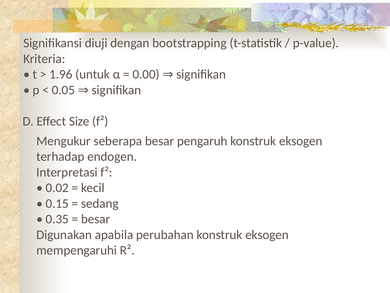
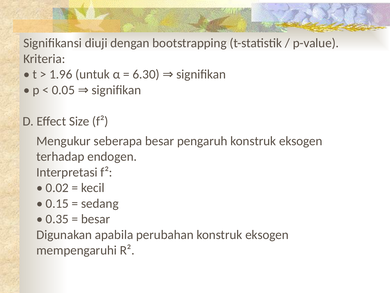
0.00: 0.00 -> 6.30 (146, 74)
